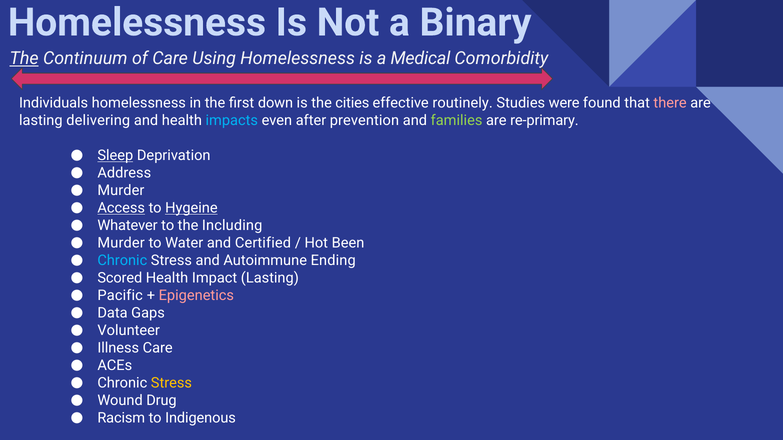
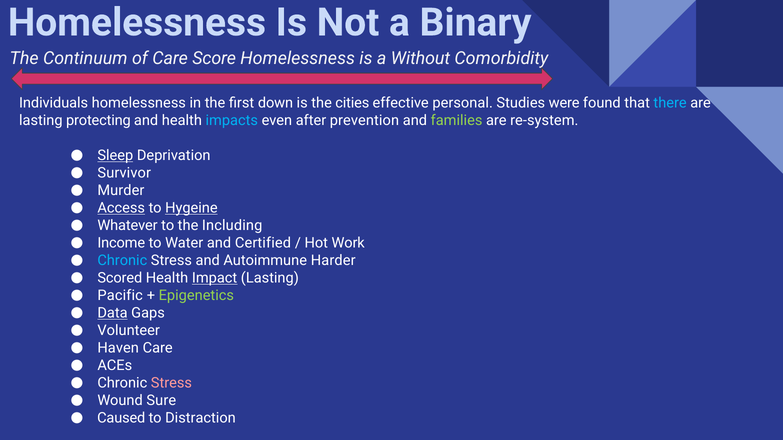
The underline: present -> none (24, 58)
Using: Using -> Score (214, 58)
Medical: Medical -> Without (420, 58)
routinely: routinely -> personal (463, 103)
there colour: pink -> light blue (670, 103)
delivering: delivering -> protecting (98, 121)
re-primary: re-primary -> re-system (544, 121)
Address: Address -> Survivor (124, 173)
Murder: Murder -> Income (121, 243)
Been: Been -> Work (348, 243)
Ending: Ending -> Harder (333, 261)
Impact underline: none -> present (215, 278)
Epigenetics colour: pink -> light green (196, 296)
Data underline: none -> present (112, 313)
Illness: Illness -> Haven (118, 348)
Stress colour: yellow -> pink (171, 383)
Drug: Drug -> Sure (161, 401)
Racism: Racism -> Caused (121, 418)
Indigenous: Indigenous -> Distraction (200, 418)
